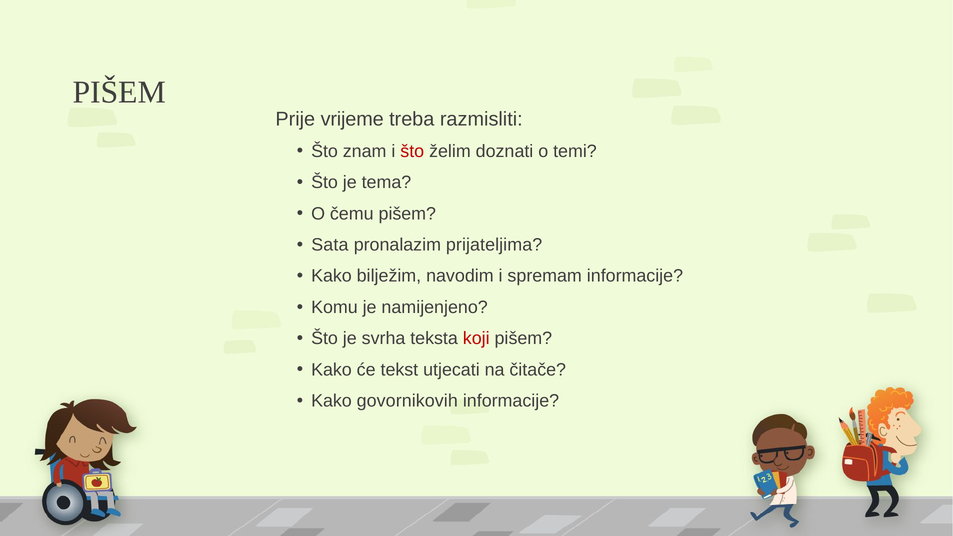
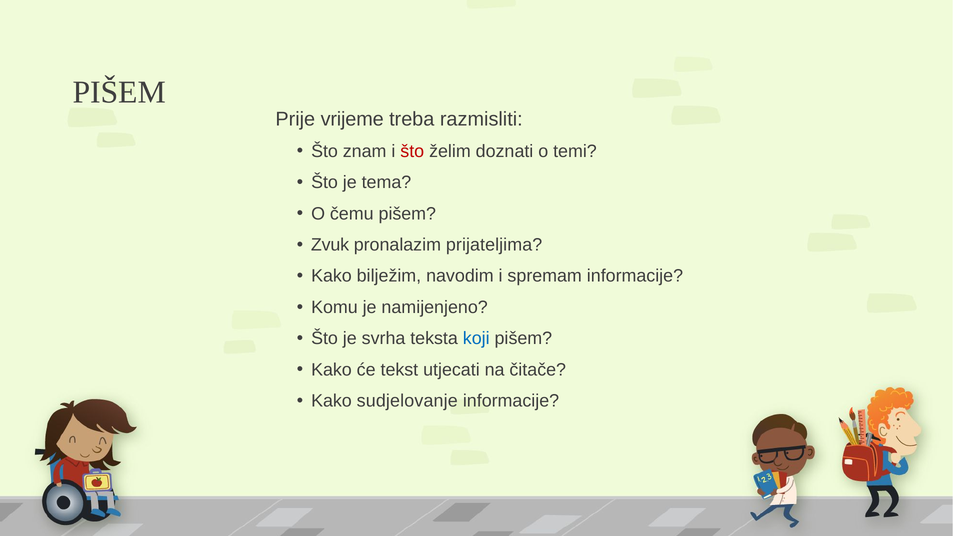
Sata: Sata -> Zvuk (330, 245)
koji colour: red -> blue (476, 339)
govornikovih: govornikovih -> sudjelovanje (407, 401)
